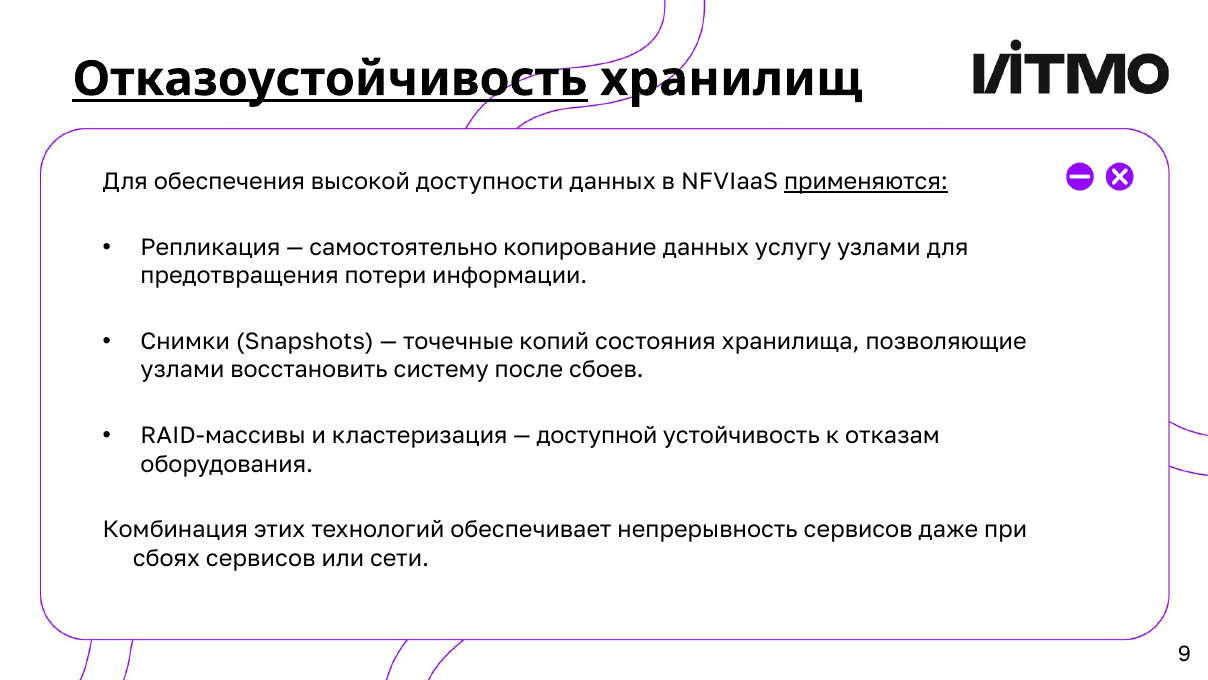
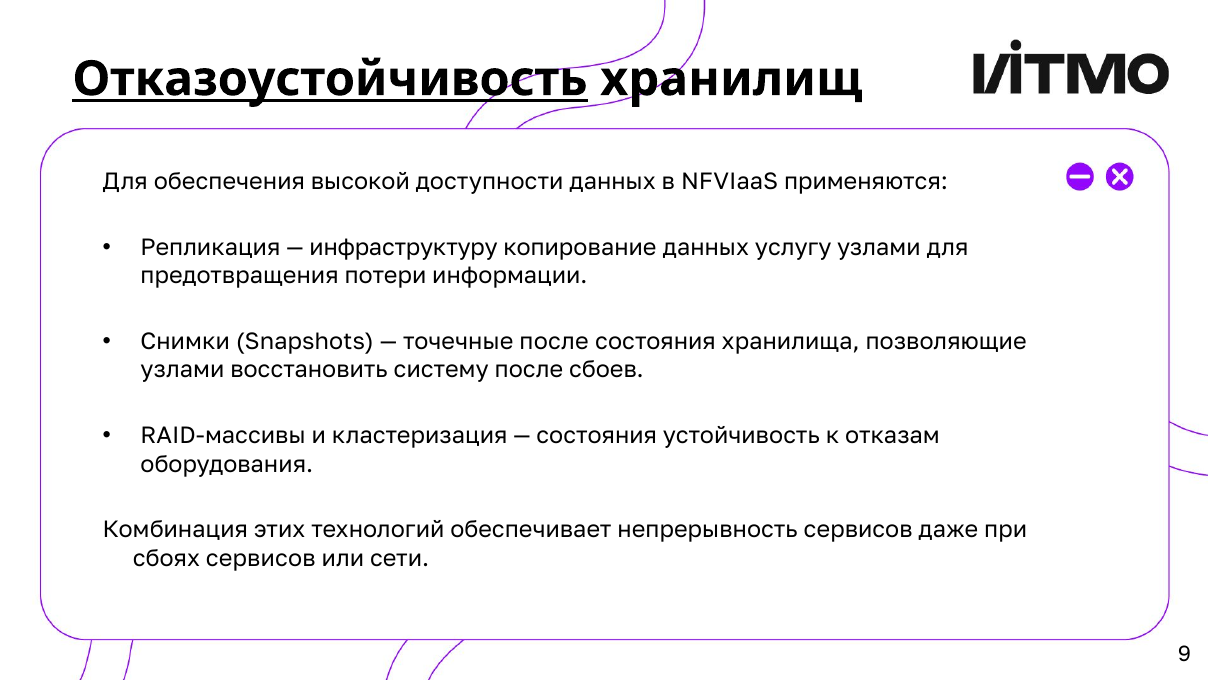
применяются underline: present -> none (866, 182)
самостоятельно: самостоятельно -> инфраструктуру (404, 248)
точечные копий: копий -> после (554, 342)
доступной: доступной -> состояния (597, 436)
